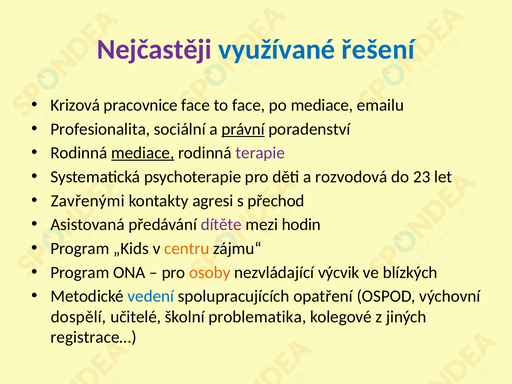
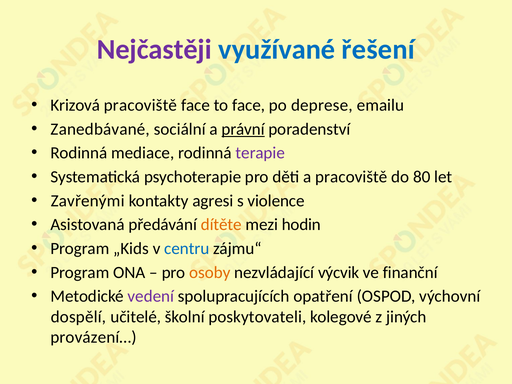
Krizová pracovnice: pracovnice -> pracoviště (140, 105)
po mediace: mediace -> deprese (322, 105)
Profesionalita: Profesionalita -> Zanedbávané (100, 129)
mediace underline: present -> none (143, 153)
a rozvodová: rozvodová -> pracoviště (351, 177)
23: 23 -> 80 (422, 177)
přechod: přechod -> violence (276, 201)
dítěte colour: purple -> orange (221, 225)
centru colour: orange -> blue (187, 249)
blízkých: blízkých -> finanční (410, 272)
vedení colour: blue -> purple (151, 296)
problematika: problematika -> poskytovateli (257, 317)
registrace…: registrace… -> provázení… (94, 337)
